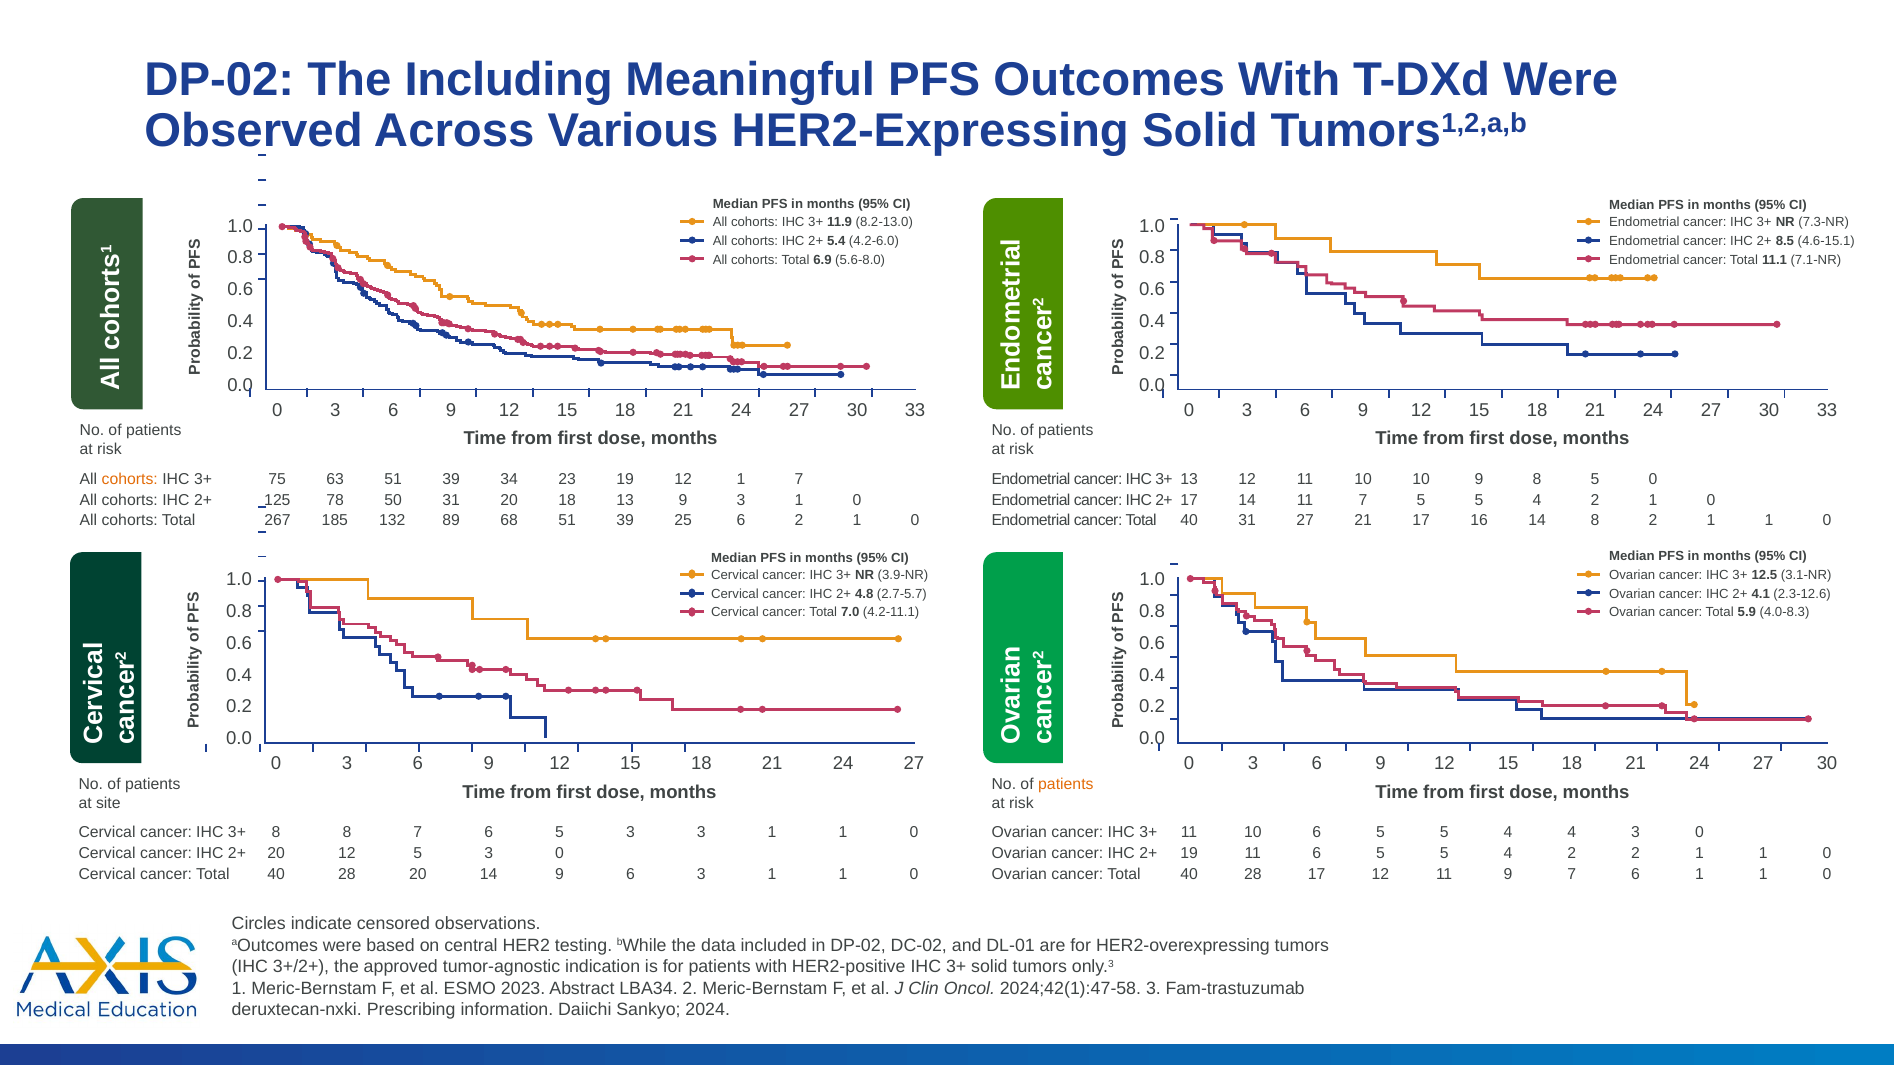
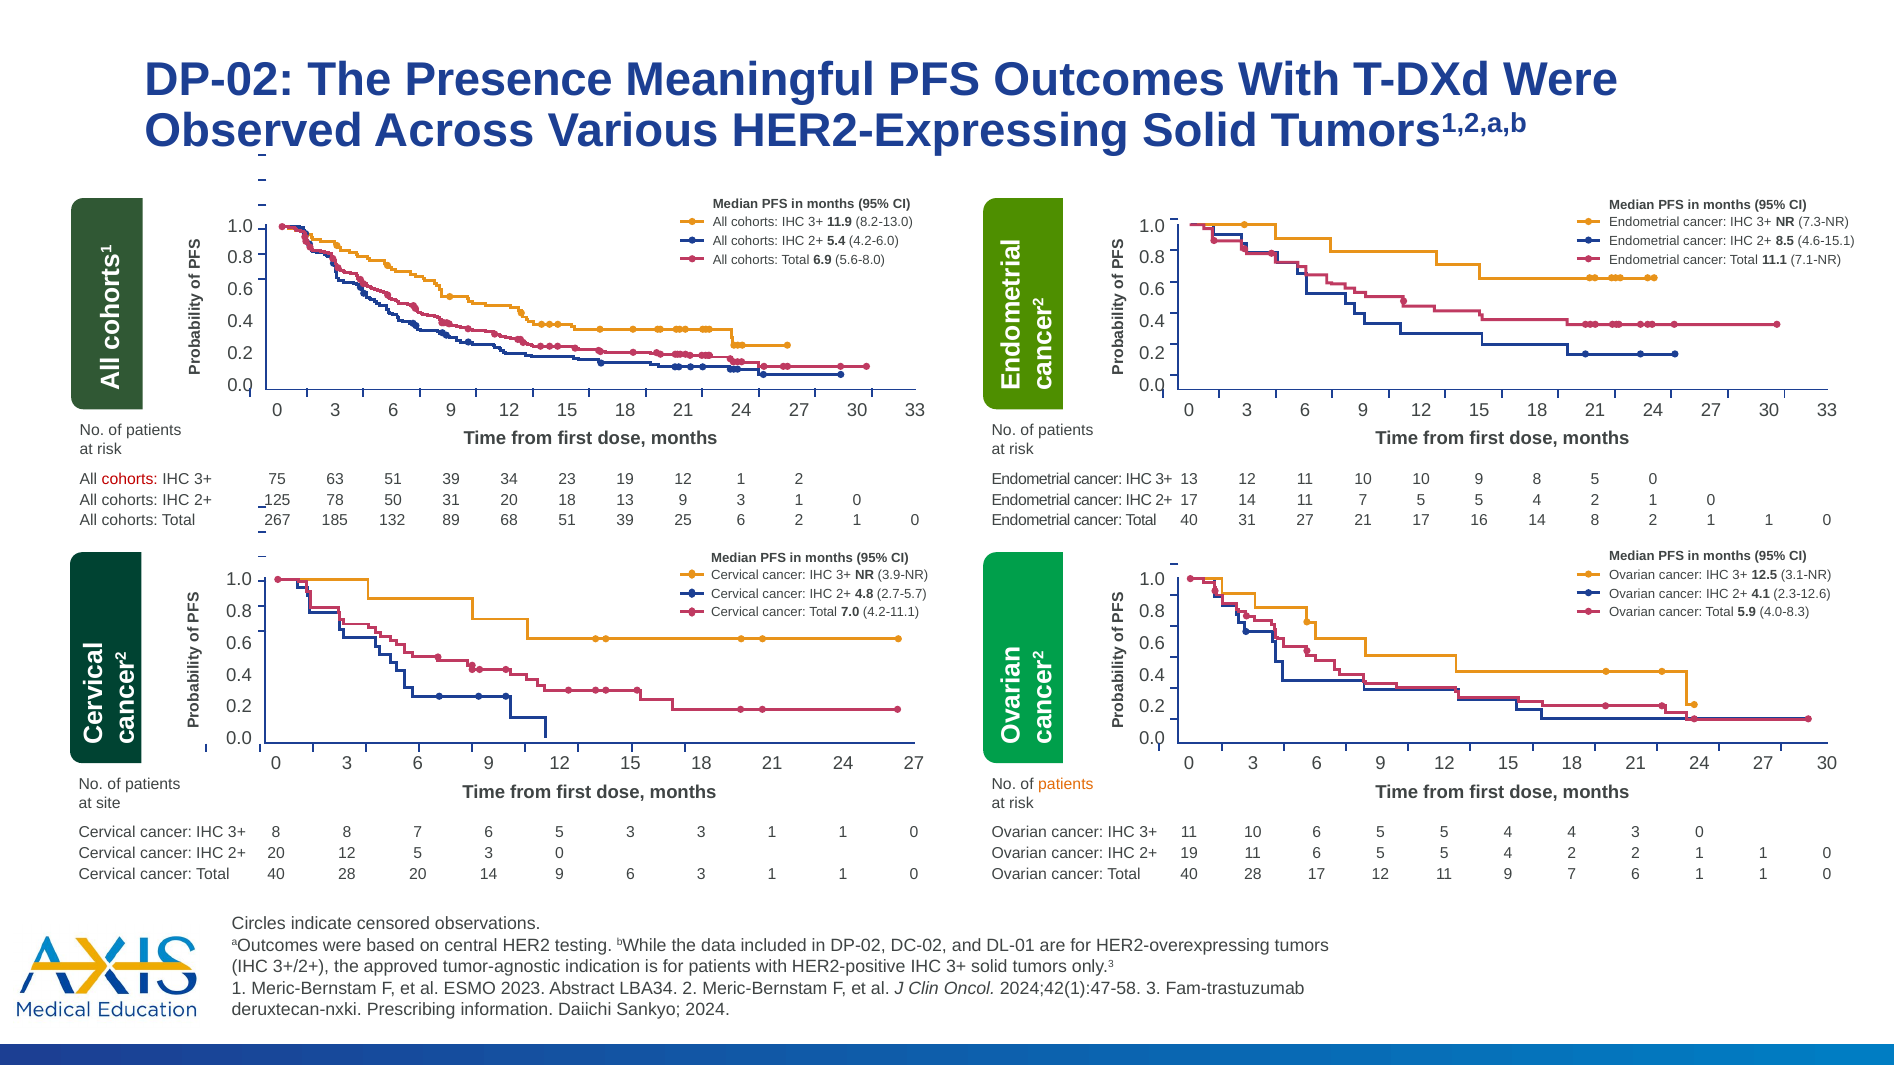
Including: Including -> Presence (509, 80)
cohorts colour: orange -> red (130, 479)
1 7: 7 -> 2 (799, 479)
